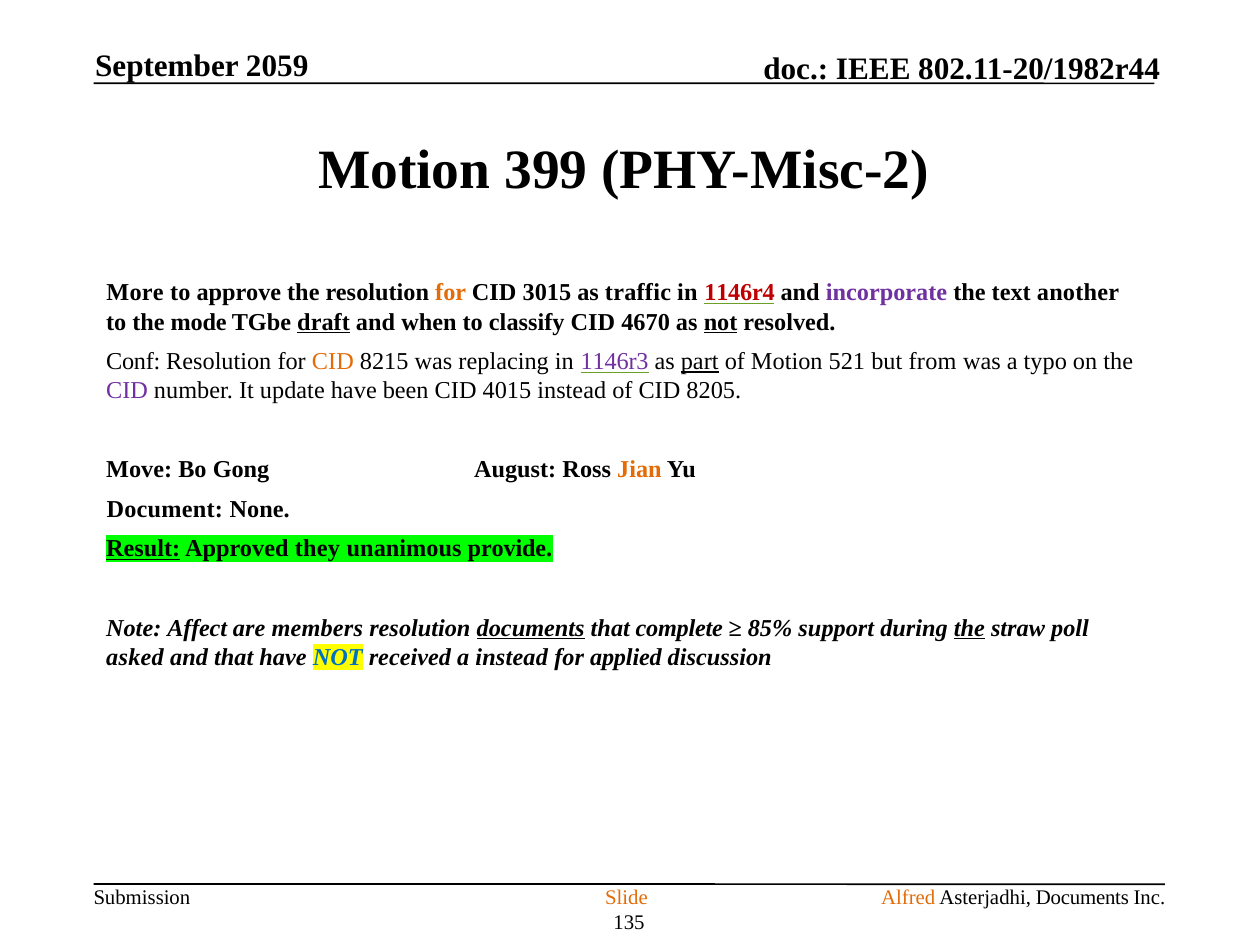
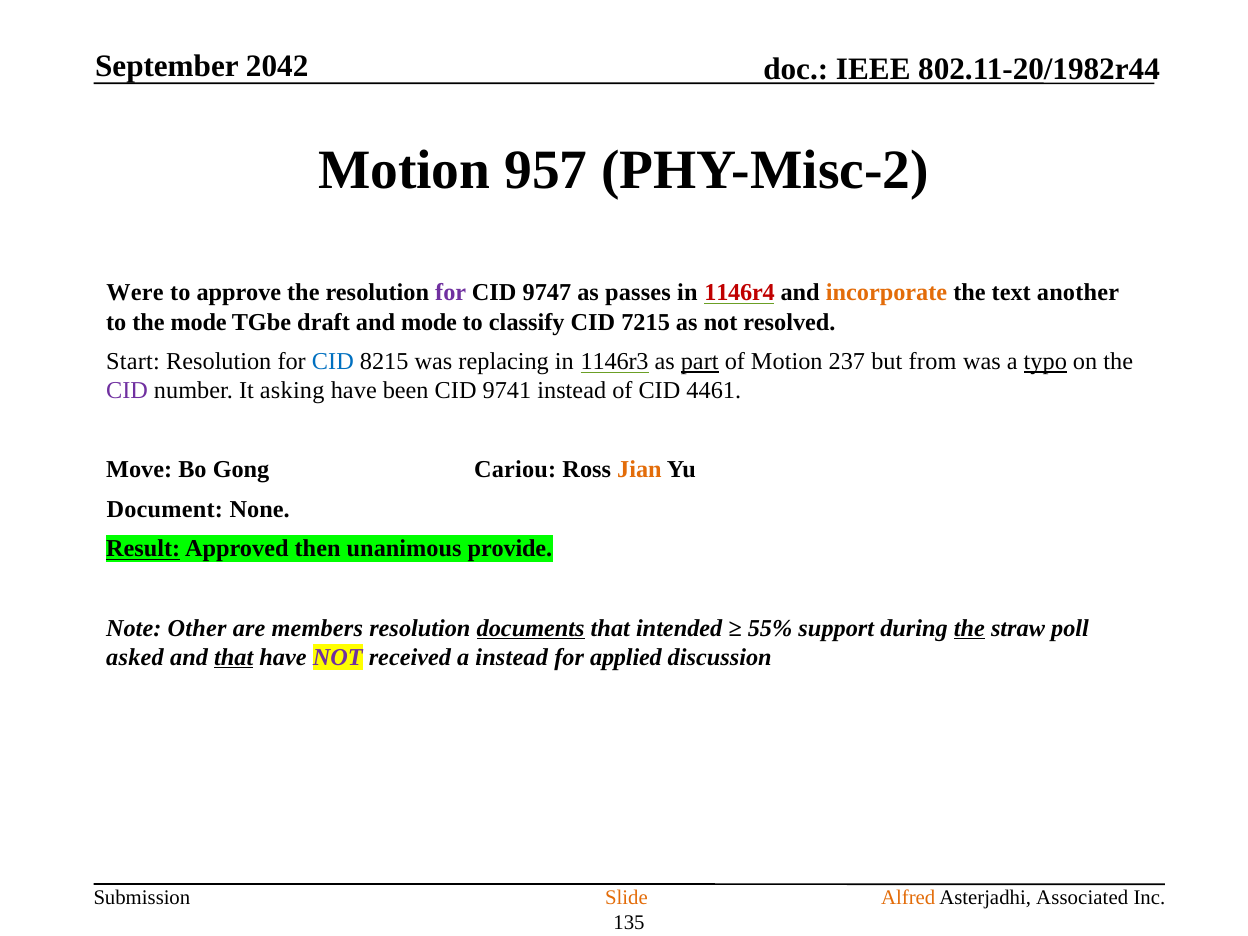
2059: 2059 -> 2042 (277, 66)
399: 399 -> 957 (546, 170)
More: More -> Were (135, 293)
for colour: orange -> purple (451, 293)
3015: 3015 -> 9747 (547, 293)
traffic: traffic -> passes (638, 293)
incorporate colour: purple -> orange (887, 293)
draft underline: present -> none (324, 322)
and when: when -> mode (429, 322)
4670: 4670 -> 7215 (646, 322)
not underline: present -> none (721, 322)
Conf: Conf -> Start (133, 362)
CID colour: orange -> blue (333, 362)
1146r3 colour: purple -> black (615, 362)
521: 521 -> 237 (847, 362)
typo underline: none -> present (1045, 362)
update: update -> asking (292, 391)
4015: 4015 -> 9741 (507, 391)
8205: 8205 -> 4461 (714, 391)
August: August -> Cariou (515, 470)
they: they -> then (318, 549)
Affect: Affect -> Other (197, 628)
complete: complete -> intended (679, 628)
85%: 85% -> 55% (770, 628)
that underline: none -> present (234, 657)
NOT colour: blue -> purple (338, 657)
Asterjadhi Documents: Documents -> Associated (1082, 898)
